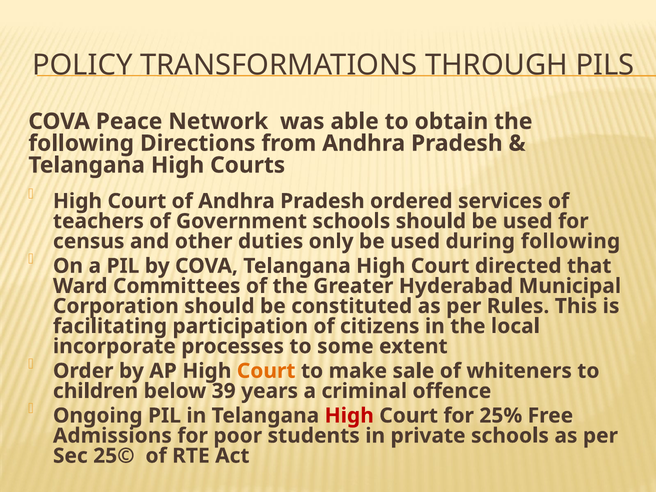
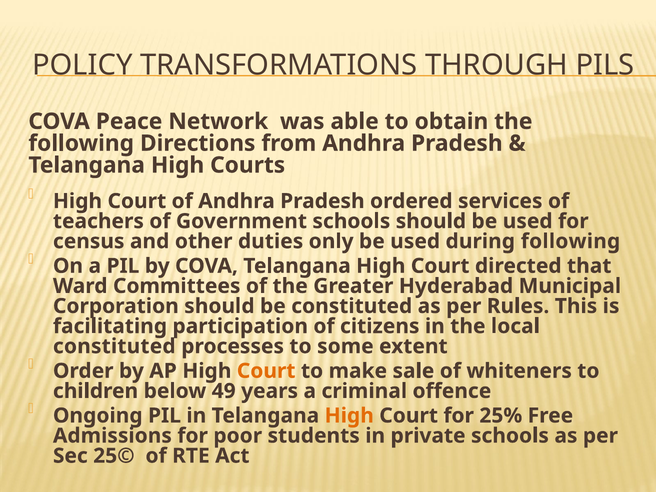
incorporate: incorporate -> constituted (114, 346)
39: 39 -> 49 (224, 391)
High colour: red -> orange (349, 416)
